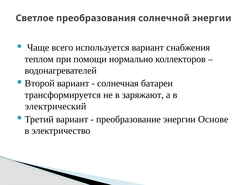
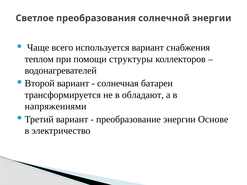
нормально: нормально -> структуры (131, 59)
заряжают: заряжают -> обладают (143, 95)
электрический: электрический -> напряжениями (56, 107)
